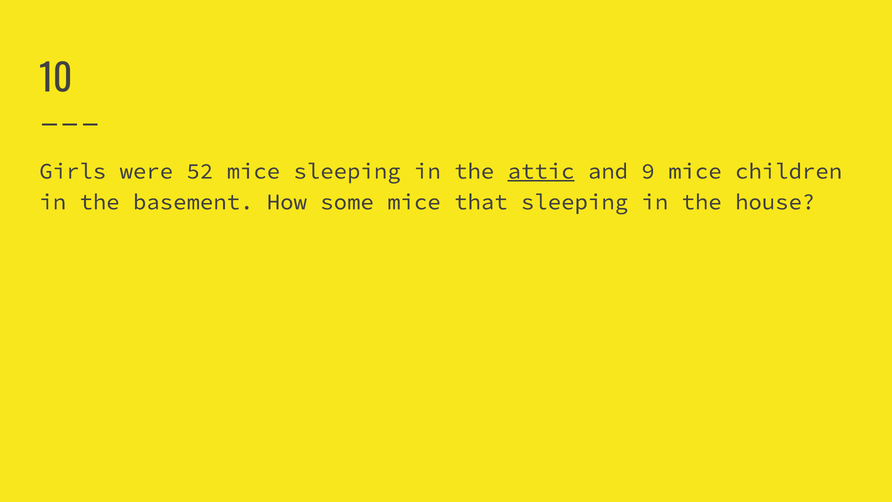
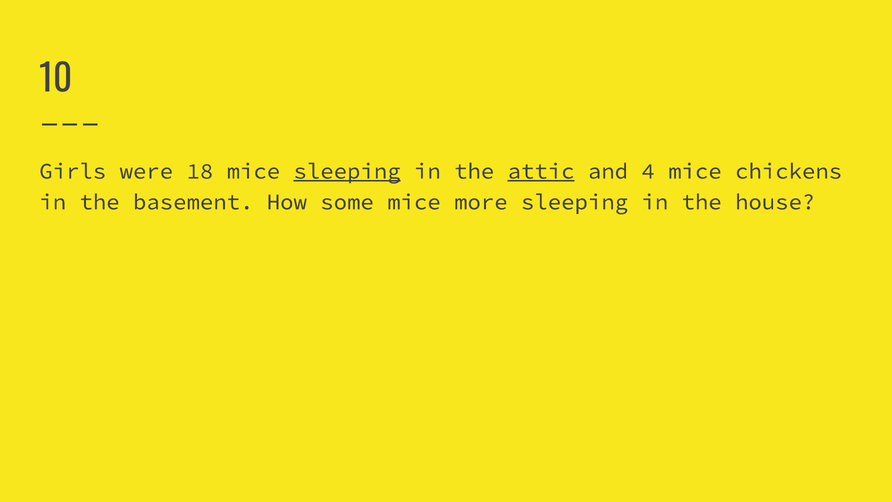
52: 52 -> 18 (200, 171)
sleeping underline: none -> present (347, 171)
9: 9 -> 4 (648, 171)
children: children -> chickens (789, 171)
that: that -> more (481, 202)
